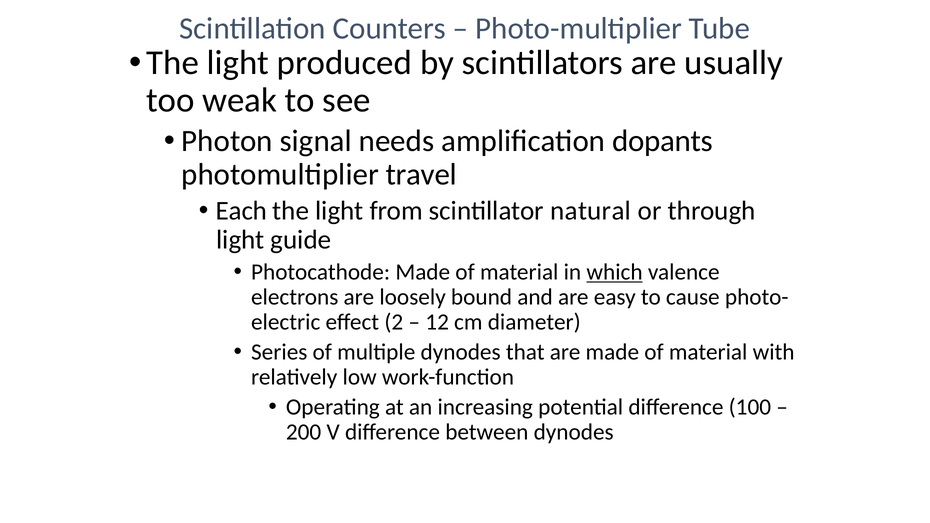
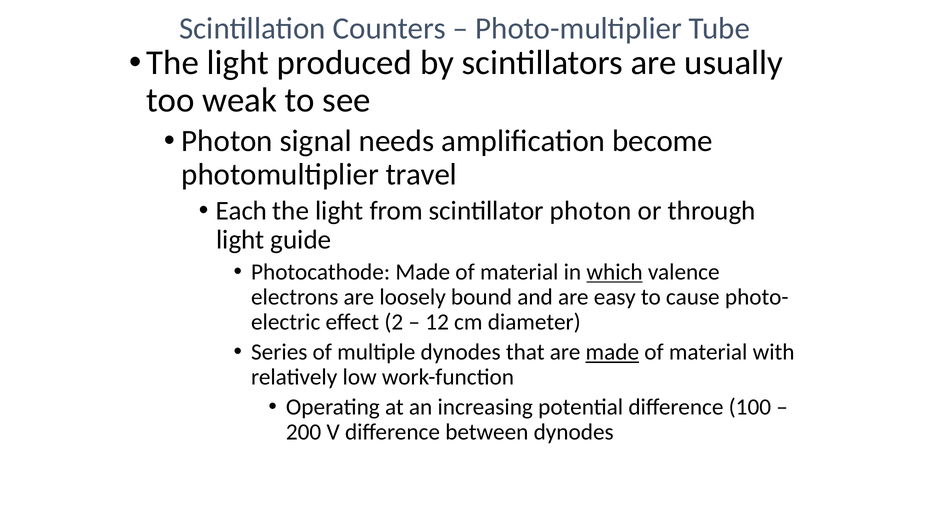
dopants: dopants -> become (663, 141)
scintillator natural: natural -> photon (591, 211)
made underline: none -> present (612, 352)
